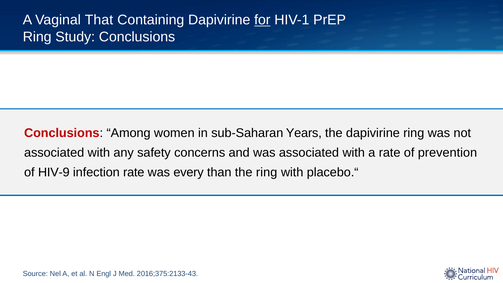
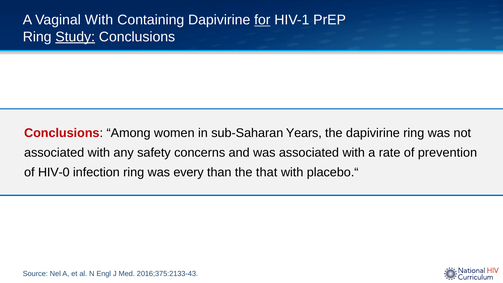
Vaginal That: That -> With (99, 20)
Study underline: none -> present (75, 37)
HIV-9: HIV-9 -> HIV-0 (54, 172)
infection rate: rate -> ring (134, 172)
the ring: ring -> that (267, 172)
